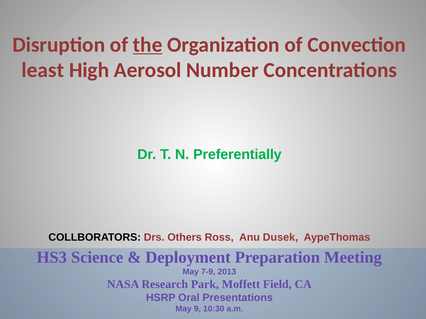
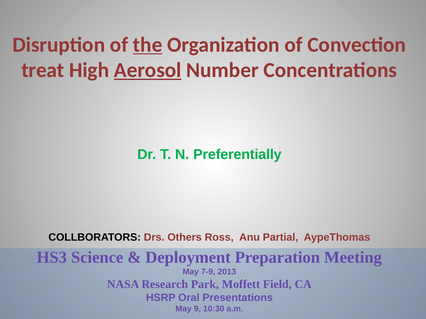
least: least -> treat (43, 70)
Aerosol underline: none -> present (148, 70)
Dusek: Dusek -> Partial (281, 238)
